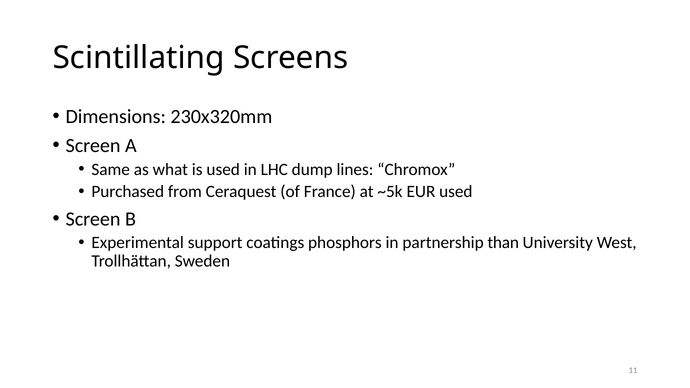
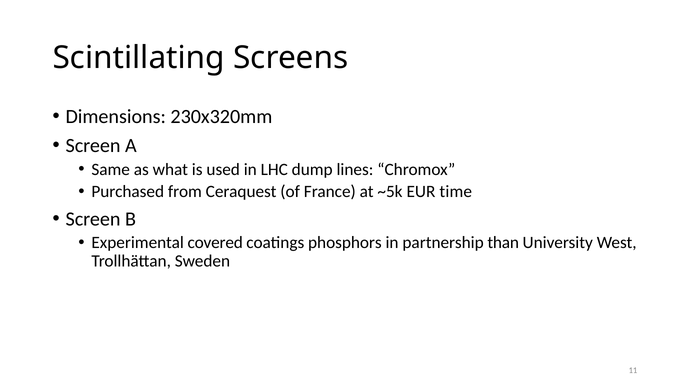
EUR used: used -> time (456, 192)
support: support -> covered (215, 243)
